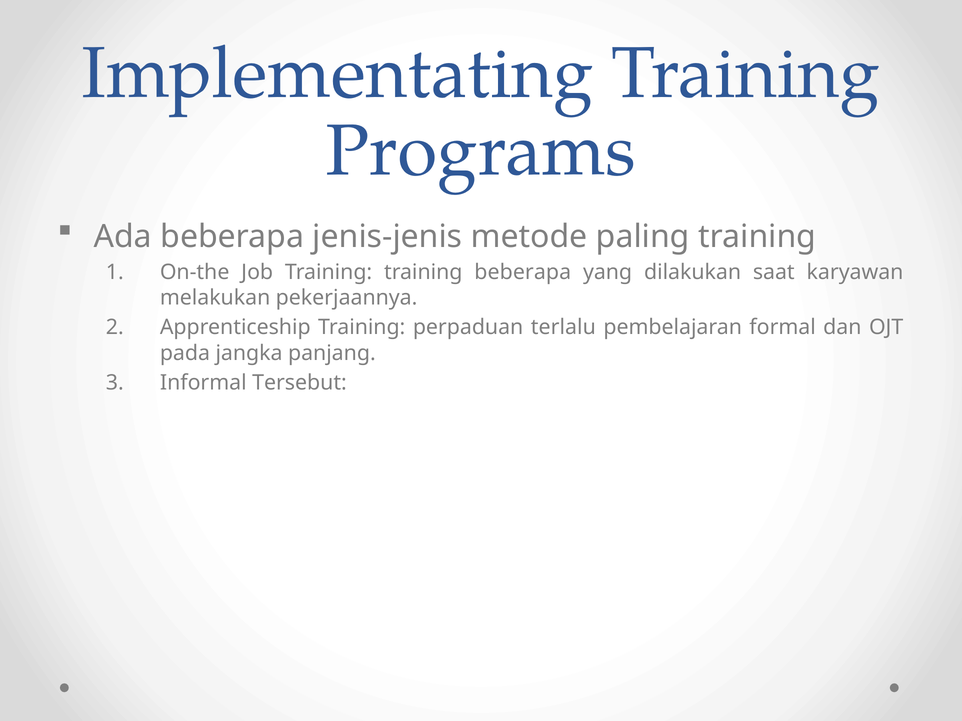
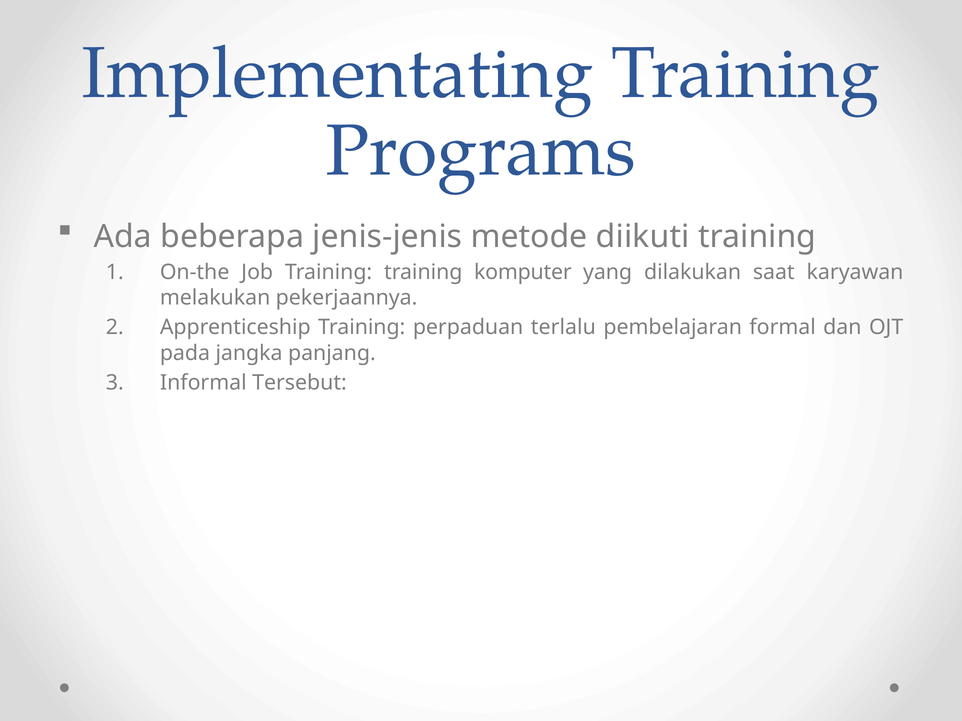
paling: paling -> diikuti (643, 237)
training beberapa: beberapa -> komputer (523, 272)
